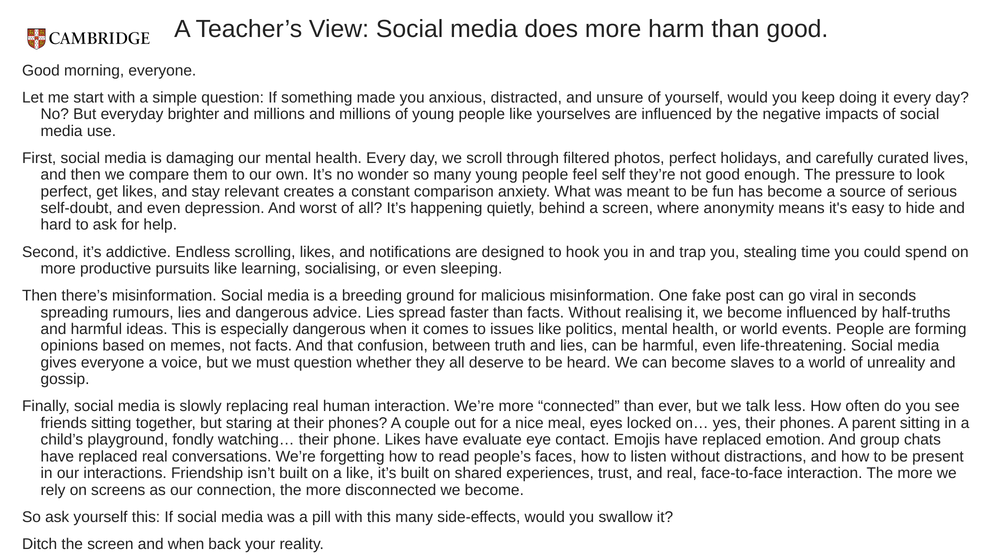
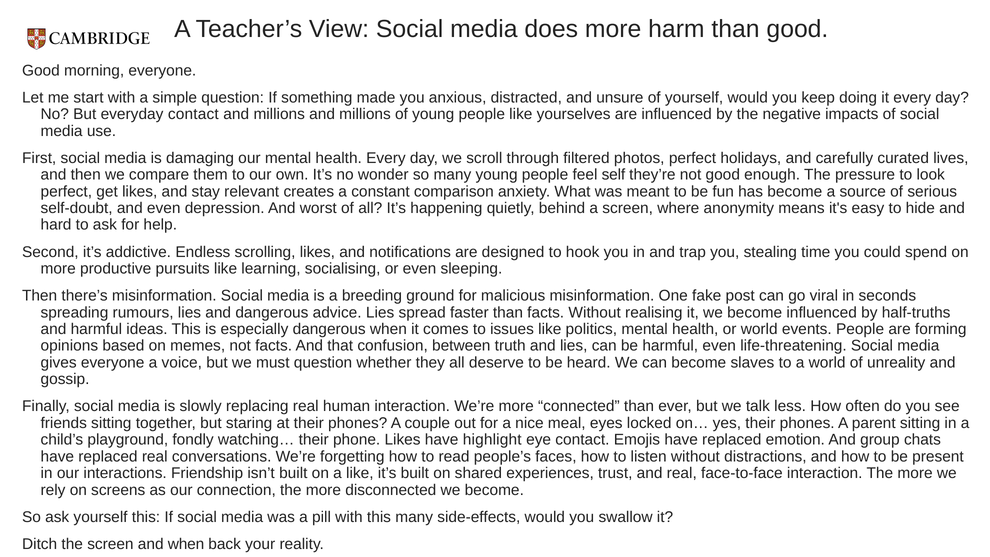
everyday brighter: brighter -> contact (193, 114)
evaluate: evaluate -> highlight (492, 440)
